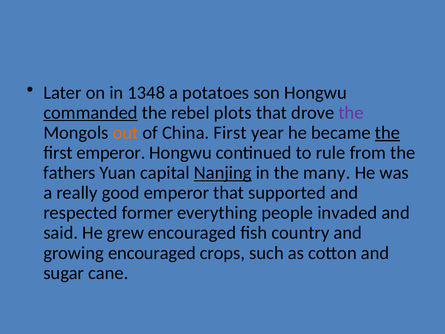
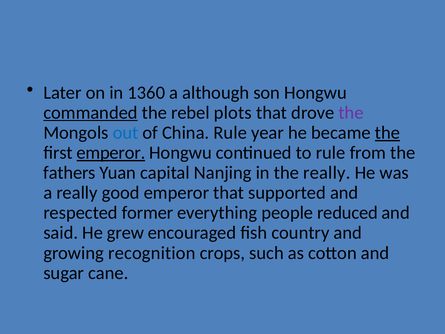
1348: 1348 -> 1360 (146, 93)
potatoes: potatoes -> although (216, 93)
out colour: orange -> blue (126, 133)
China First: First -> Rule (230, 133)
emperor underline: none -> present (111, 153)
Nanjing underline: present -> none (223, 173)
the many: many -> really (327, 173)
invaded: invaded -> reduced (347, 213)
growing encouraged: encouraged -> recognition (152, 253)
